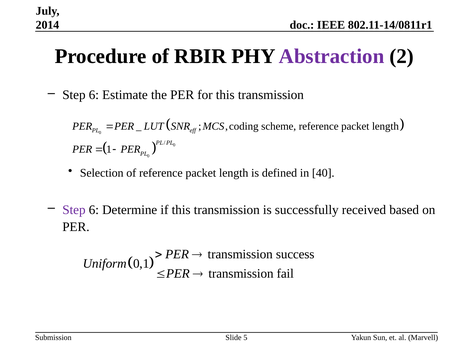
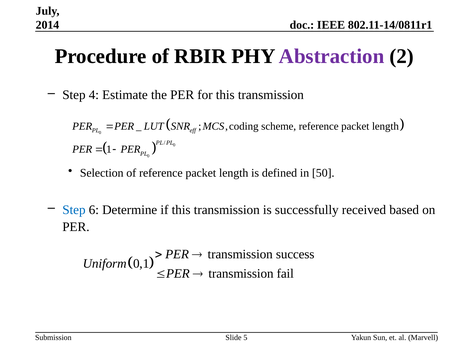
6: 6 -> 4 (94, 95)
40: 40 -> 50 (323, 173)
Step colour: purple -> blue (74, 210)
